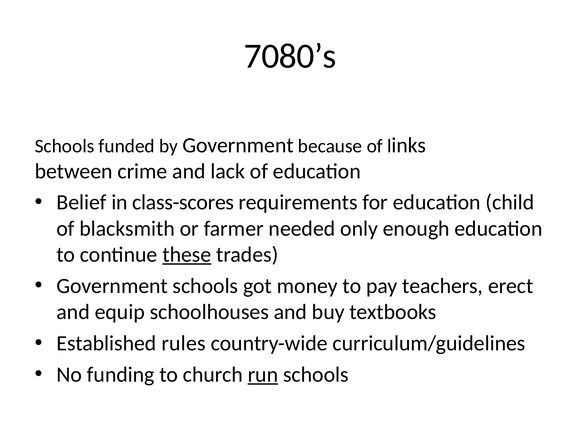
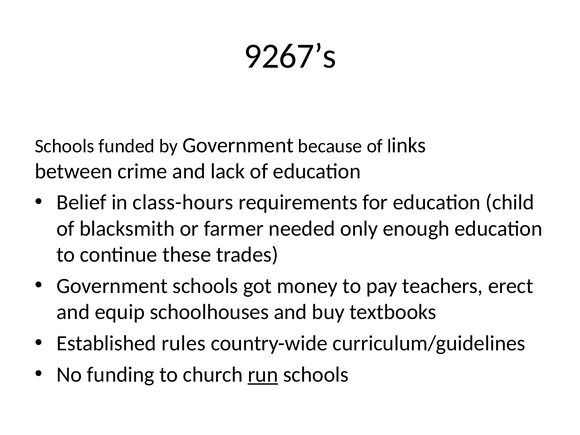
7080’s: 7080’s -> 9267’s (290, 56)
class-scores: class-scores -> class-hours (183, 202)
these underline: present -> none (187, 255)
